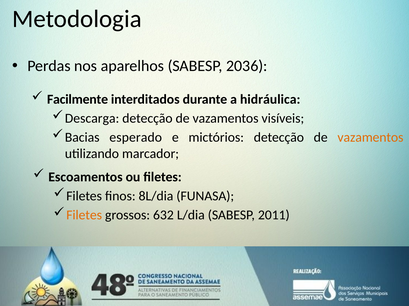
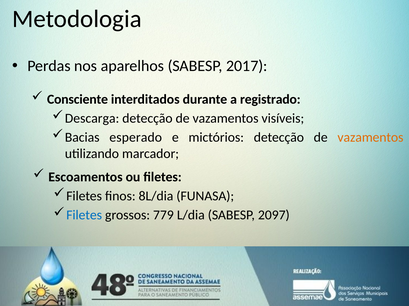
2036: 2036 -> 2017 (247, 66)
Facilmente: Facilmente -> Consciente (78, 100)
hidráulica: hidráulica -> registrado (270, 100)
Filetes colour: orange -> blue (84, 216)
632: 632 -> 779 (163, 216)
2011: 2011 -> 2097 (274, 216)
